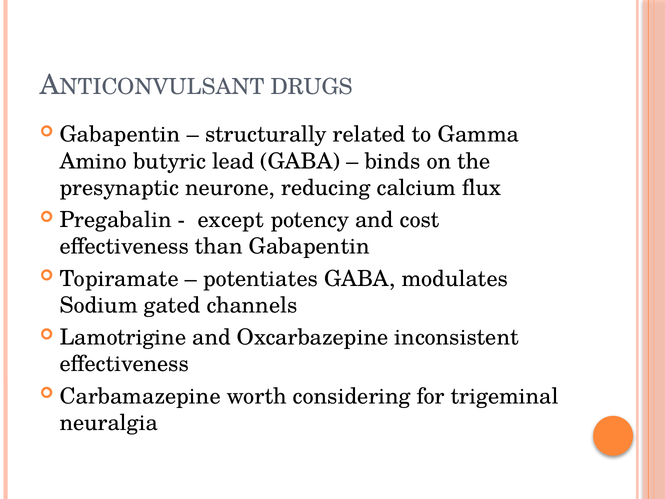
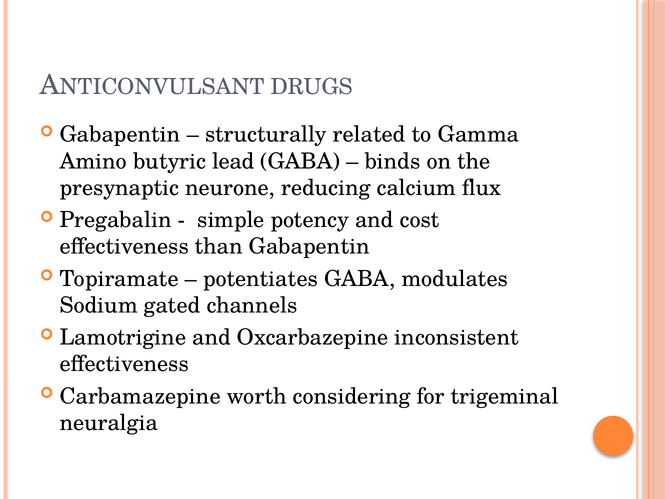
except: except -> simple (231, 220)
